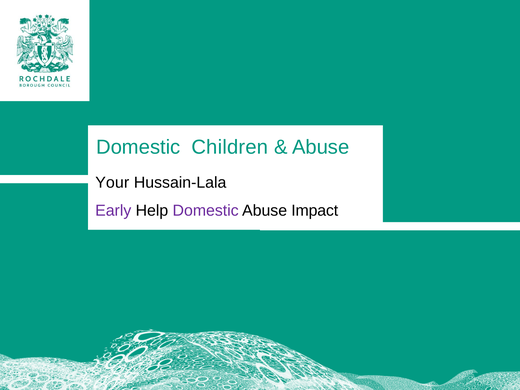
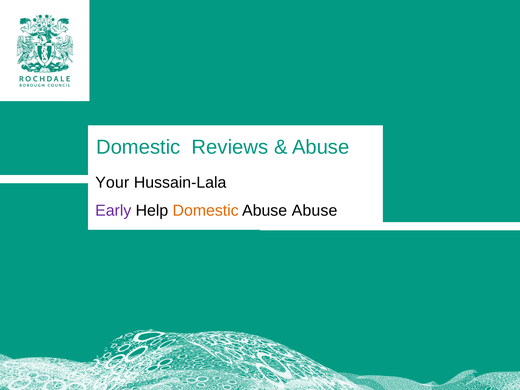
Children: Children -> Reviews (230, 147)
Domestic colour: purple -> orange (206, 211)
Abuse Impact: Impact -> Abuse (315, 211)
